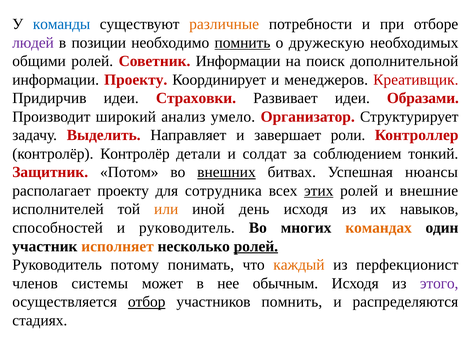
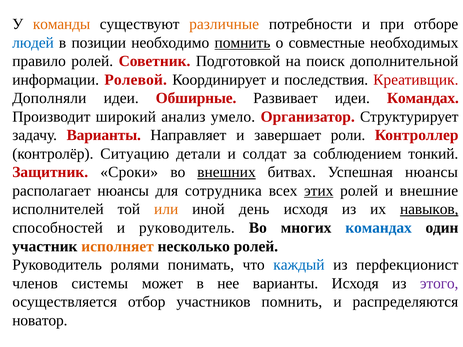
команды colour: blue -> orange (62, 24)
людей colour: purple -> blue (33, 43)
дружескую: дружескую -> совместные (327, 43)
общими: общими -> правило (39, 61)
Советник Информации: Информации -> Подготовкой (238, 61)
информации Проекту: Проекту -> Ролевой (136, 80)
менеджеров: менеджеров -> последствия (326, 80)
Придирчив: Придирчив -> Дополняли (49, 98)
Страховки: Страховки -> Обширные (196, 98)
идеи Образами: Образами -> Командах (423, 98)
задачу Выделить: Выделить -> Варианты (104, 135)
контролёр Контролёр: Контролёр -> Ситуацию (135, 154)
Потом: Потом -> Сроки (129, 172)
располагает проекту: проекту -> нюансы (123, 191)
навыков underline: none -> present (429, 209)
командах colour: orange -> blue (379, 228)
ролей underline: present -> none (256, 246)
потому: потому -> ролями (135, 265)
каждый colour: orange -> blue (299, 265)
нее обычным: обычным -> варианты (285, 283)
отбор underline: present -> none (147, 302)
стадиях: стадиях -> новатор (40, 320)
